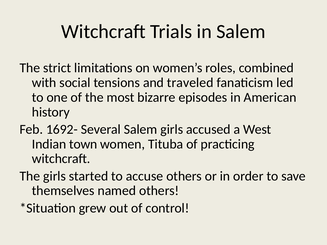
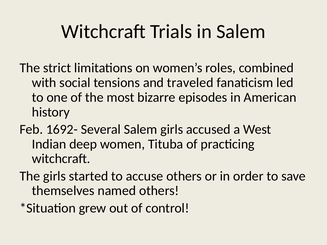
town: town -> deep (83, 144)
